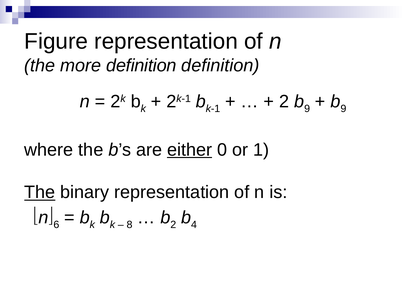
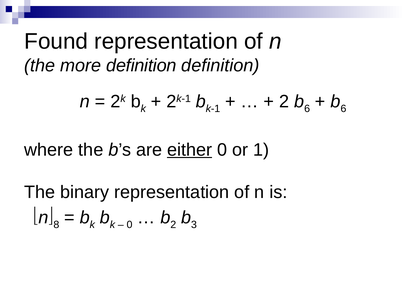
Figure: Figure -> Found (56, 41)
9: 9 -> 6 (307, 109)
9: 9 -> 6 (343, 109)
The underline: present -> none (40, 192)
6: 6 -> 8 (56, 224)
8: 8 -> 0 (129, 224)
4: 4 -> 3 (194, 224)
